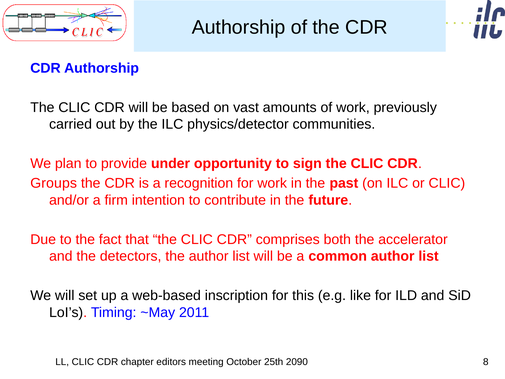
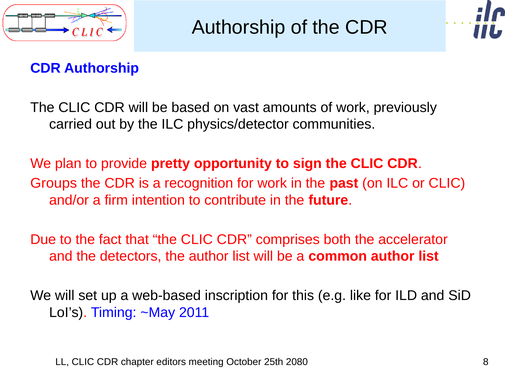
under: under -> pretty (171, 163)
2090: 2090 -> 2080 (297, 362)
